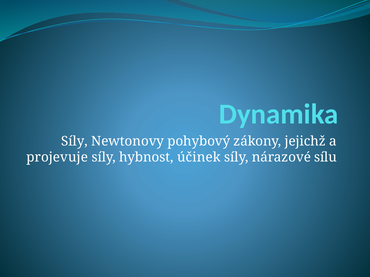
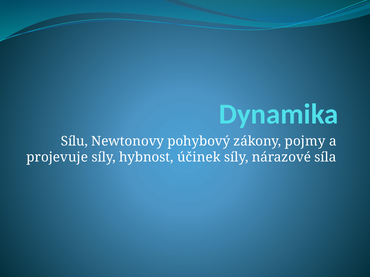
Síly: Síly -> Sílu (74, 141)
jejichž: jejichž -> pojmy (305, 141)
sílu: sílu -> síla (325, 158)
